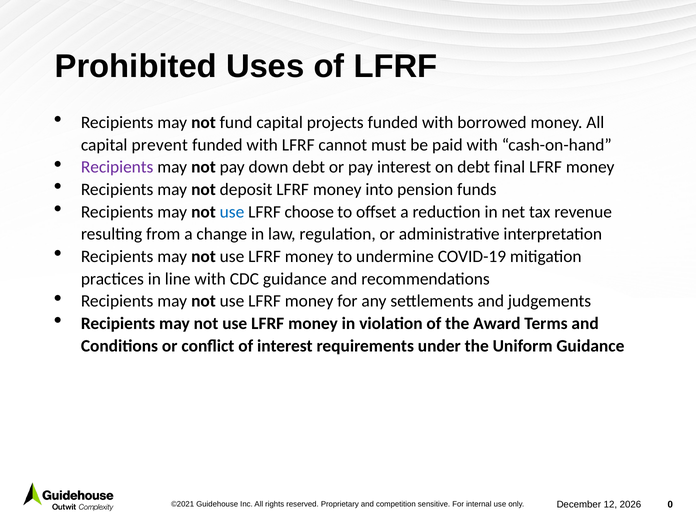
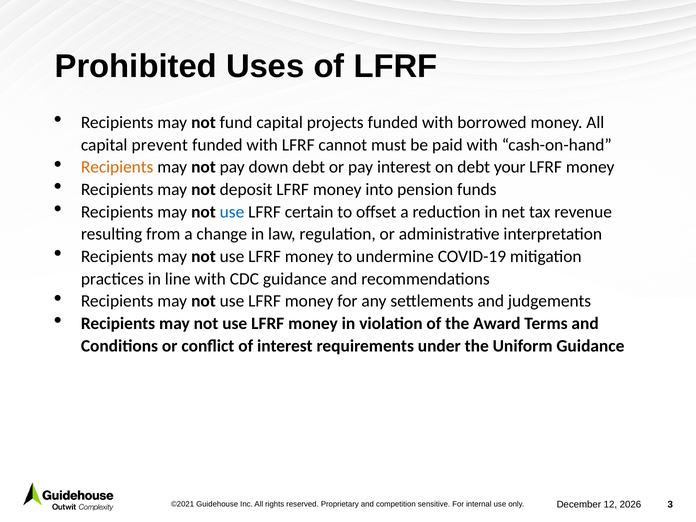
Recipients colour: purple -> orange (117, 167)
final: final -> your (510, 167)
choose: choose -> certain (309, 212)
0: 0 -> 3 (670, 505)
